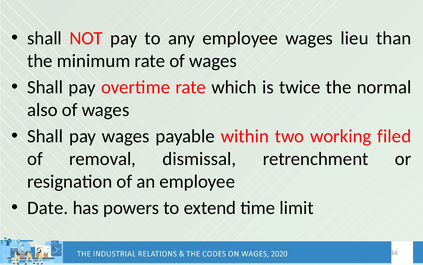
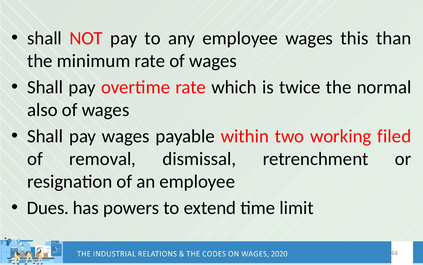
lieu: lieu -> this (355, 38)
Date: Date -> Dues (48, 208)
